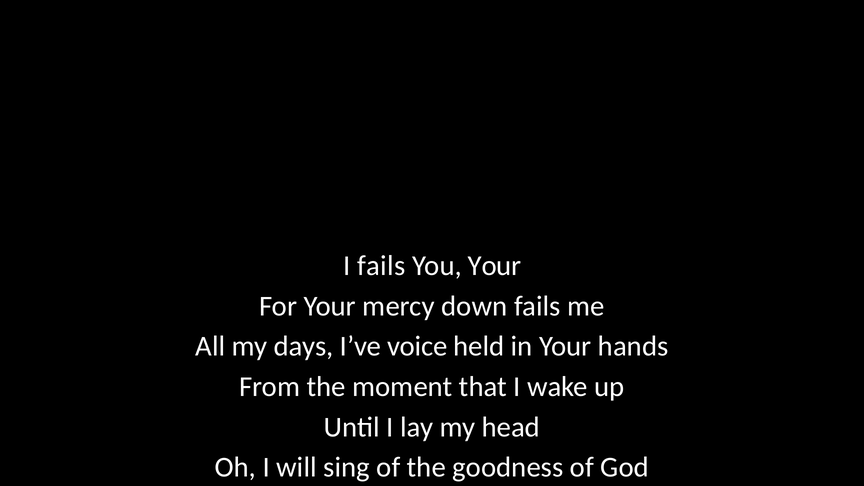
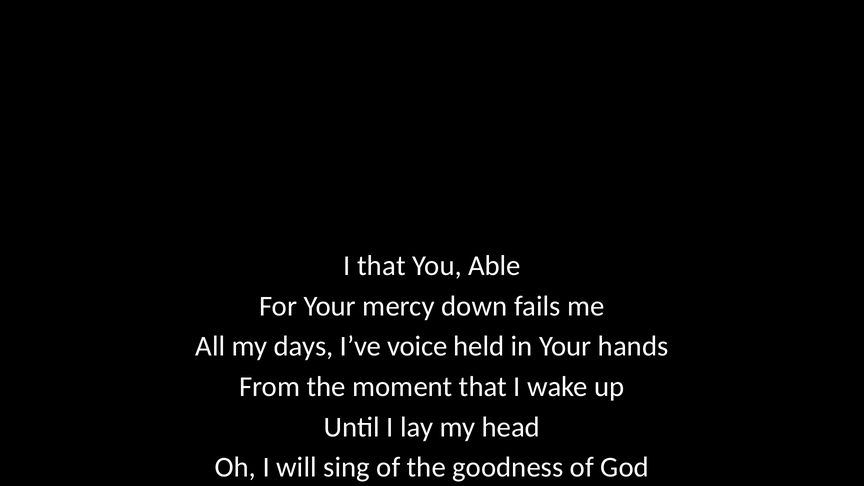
I fails: fails -> that (381, 266)
You Your: Your -> Able (494, 266)
